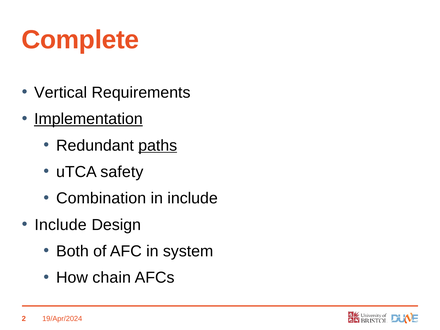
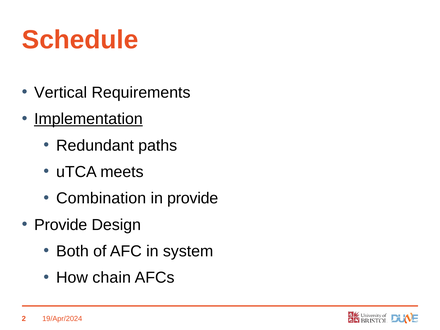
Complete: Complete -> Schedule (80, 40)
paths underline: present -> none (158, 145)
safety: safety -> meets (122, 172)
in include: include -> provide (193, 198)
Include: Include -> Provide (61, 225)
